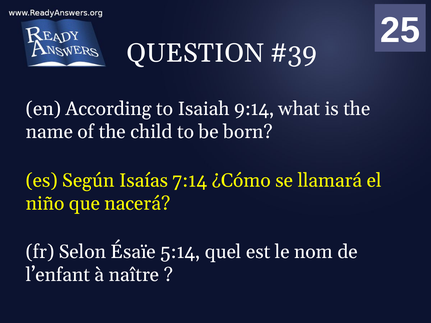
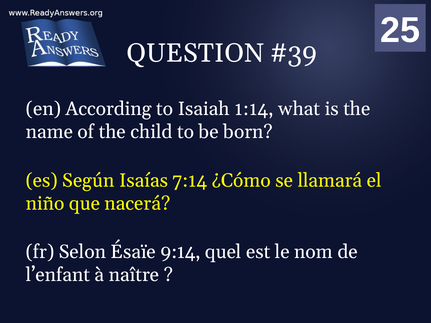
9:14: 9:14 -> 1:14 (254, 109)
5:14: 5:14 -> 9:14 (181, 252)
